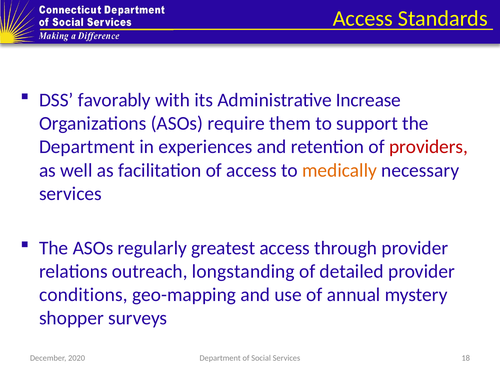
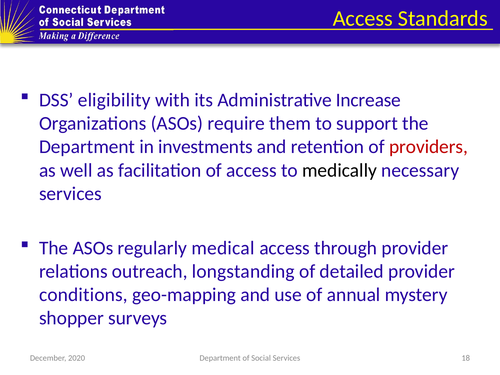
favorably: favorably -> eligibility (114, 100)
experiences: experiences -> investments (206, 147)
medically colour: orange -> black (339, 170)
greatest: greatest -> medical (223, 248)
